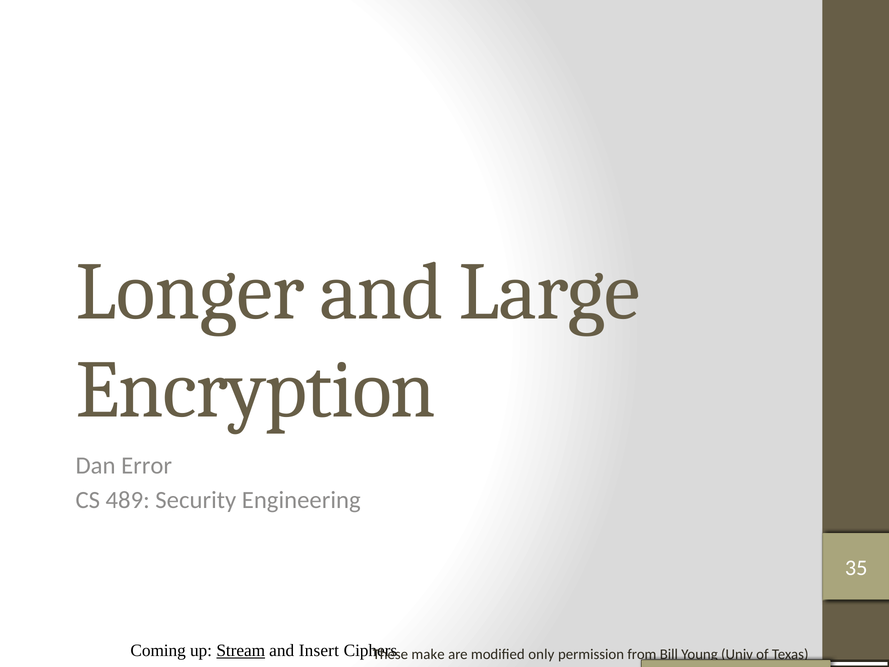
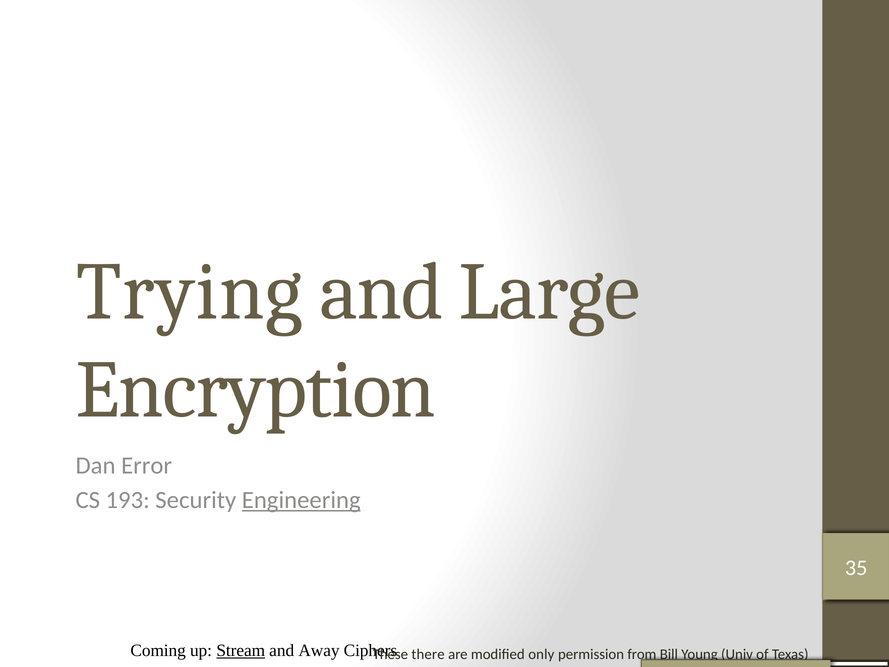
Longer: Longer -> Trying (190, 292)
489: 489 -> 193 (128, 500)
Engineering underline: none -> present (301, 500)
Insert: Insert -> Away (319, 650)
make: make -> there (428, 654)
